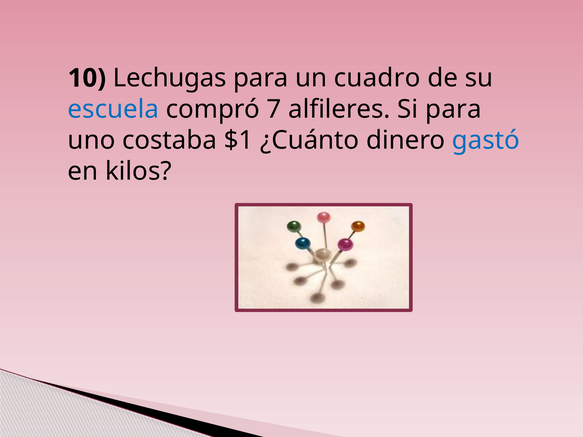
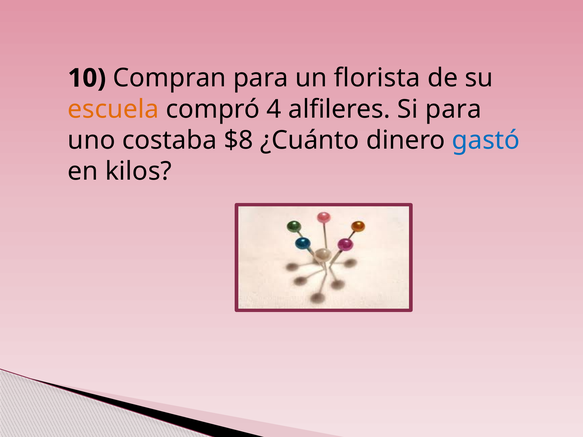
Lechugas: Lechugas -> Compran (170, 78)
cuadro: cuadro -> florista (377, 78)
escuela colour: blue -> orange (113, 109)
7: 7 -> 4 (274, 109)
$1: $1 -> $8 (239, 140)
